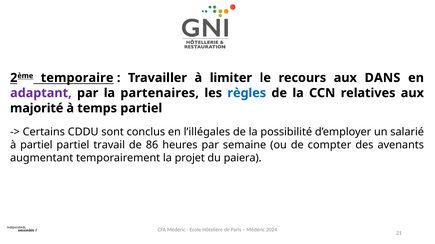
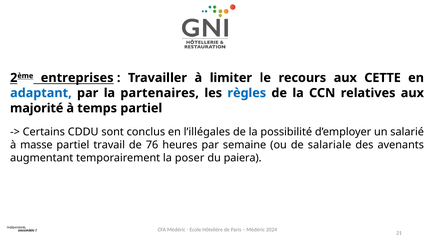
temporaire: temporaire -> entreprises (77, 78)
DANS: DANS -> CETTE (383, 78)
adaptant colour: purple -> blue (41, 93)
à partiel: partiel -> masse (36, 145)
86: 86 -> 76 (152, 145)
compter: compter -> salariale (330, 145)
projet: projet -> poser (190, 158)
